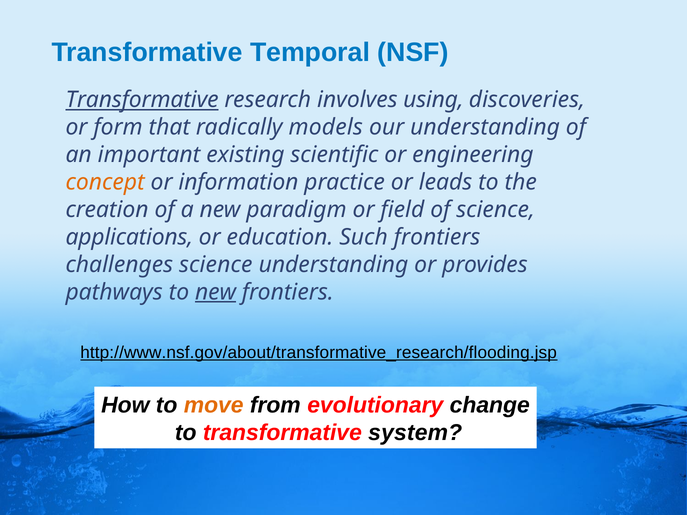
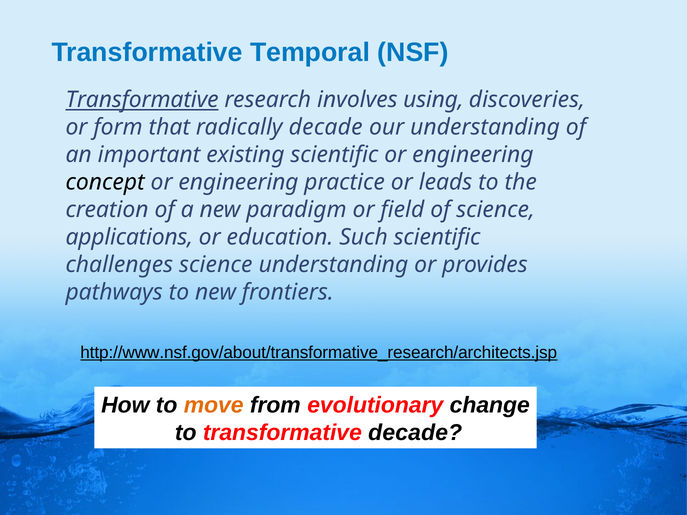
radically models: models -> decade (326, 127)
concept colour: orange -> black (105, 182)
information: information -> engineering (239, 182)
Such frontiers: frontiers -> scientific (437, 237)
new underline: present -> none (216, 292)
http://www.nsf.gov/about/transformative_research/flooding.jsp: http://www.nsf.gov/about/transformative_research/flooding.jsp -> http://www.nsf.gov/about/transformative_research/architects.jsp (319, 353)
transformative system: system -> decade (415, 433)
